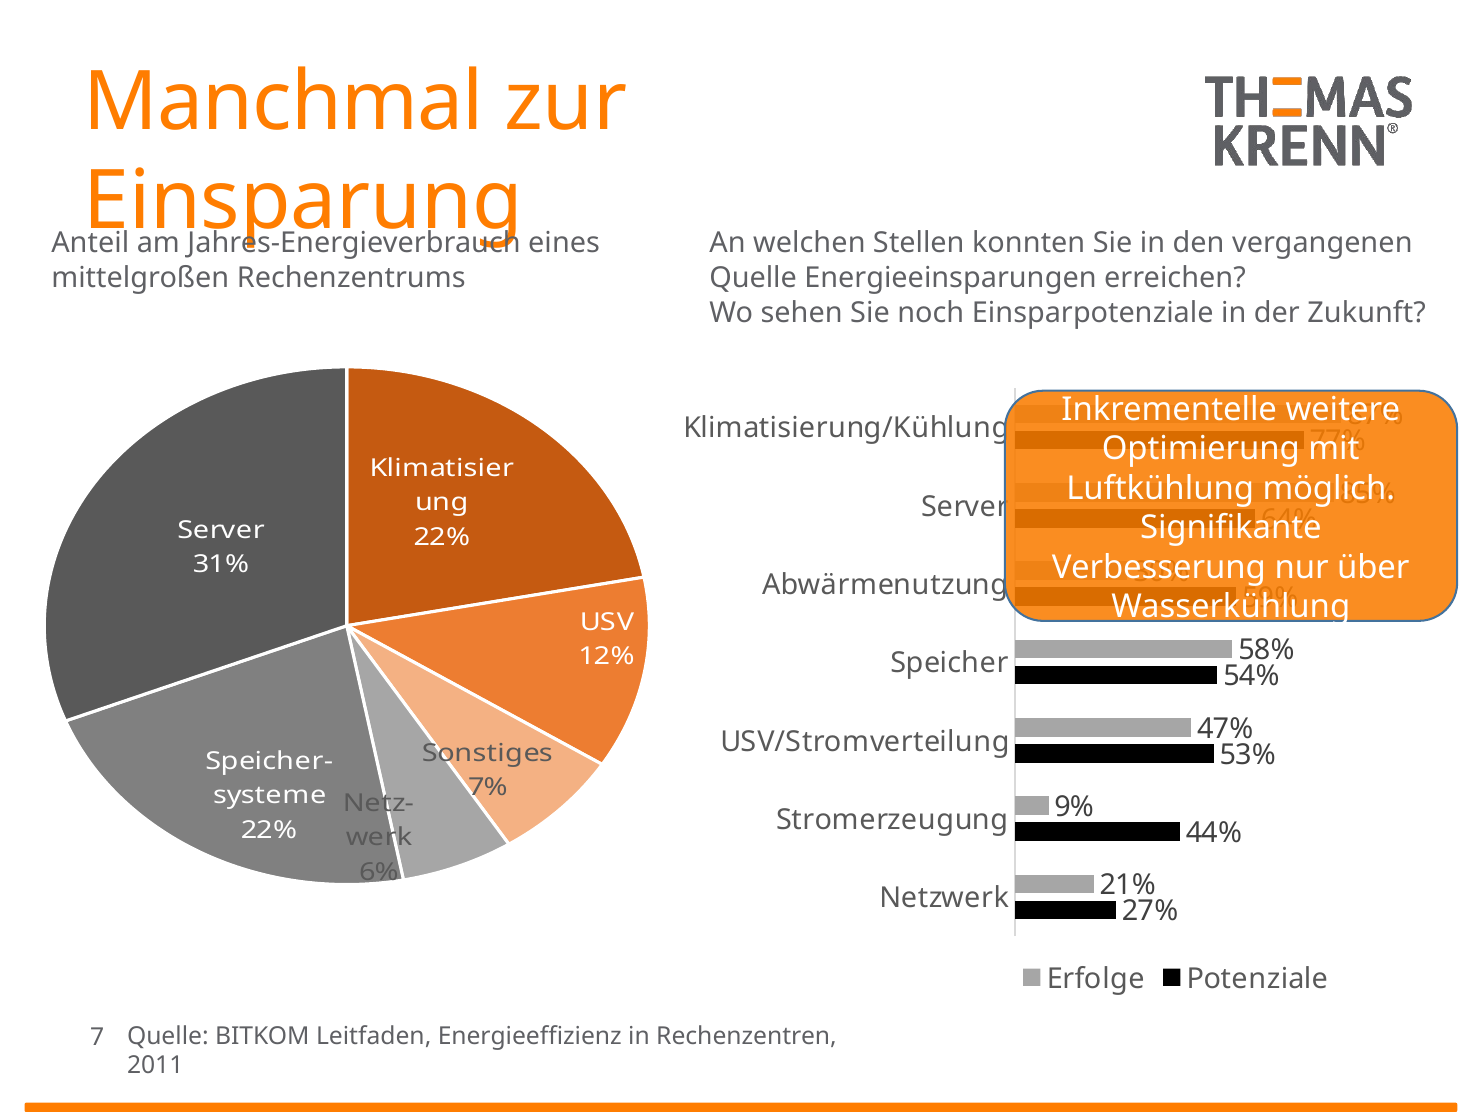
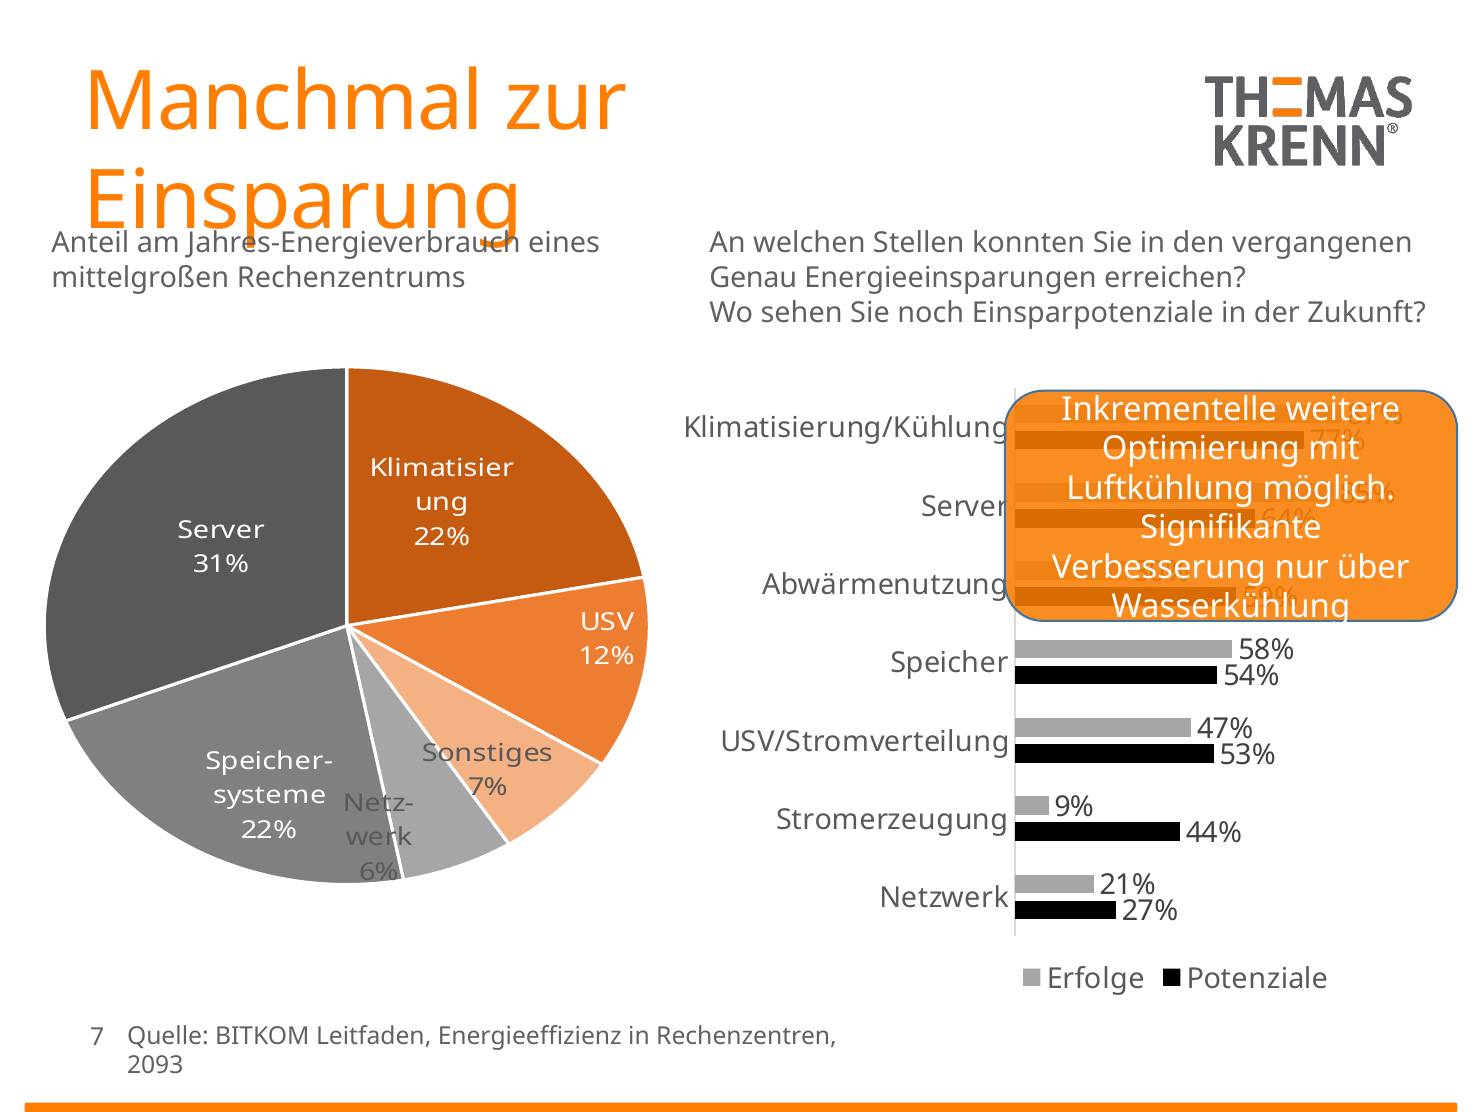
Quelle: Quelle -> Genau (753, 278)
2011: 2011 -> 2093 (155, 1065)
